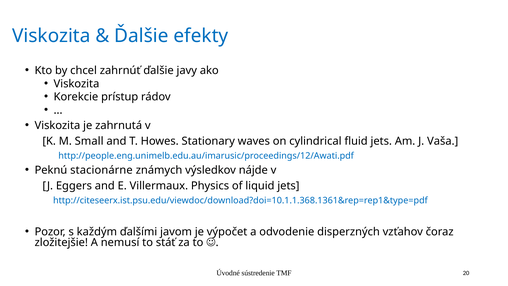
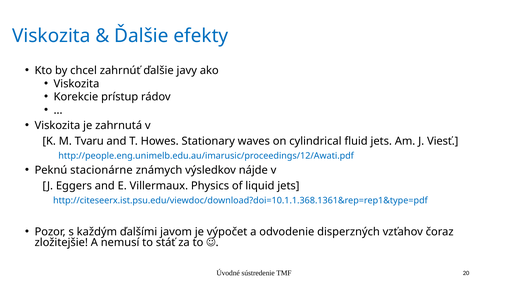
Small: Small -> Tvaru (89, 141)
Vaša: Vaša -> Viesť (443, 141)
